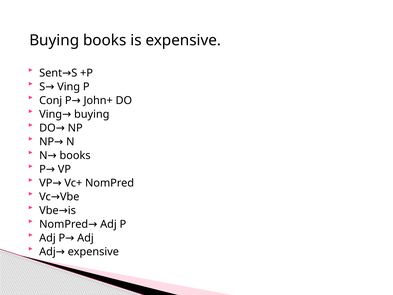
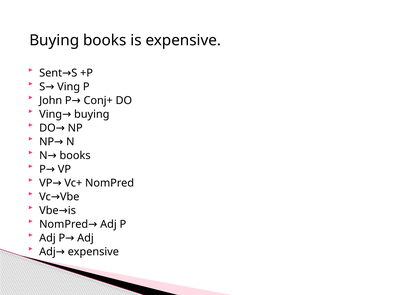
Conj: Conj -> John (51, 100)
John+: John+ -> Conj+ (98, 100)
